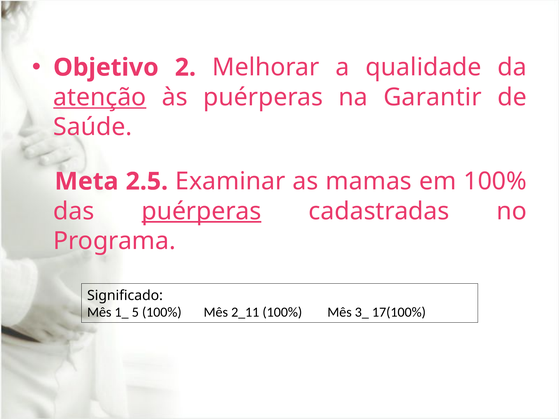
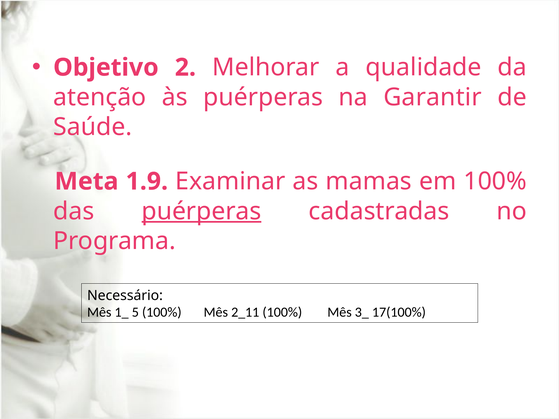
atenção underline: present -> none (100, 97)
2.5: 2.5 -> 1.9 (147, 181)
Significado: Significado -> Necessário (125, 296)
